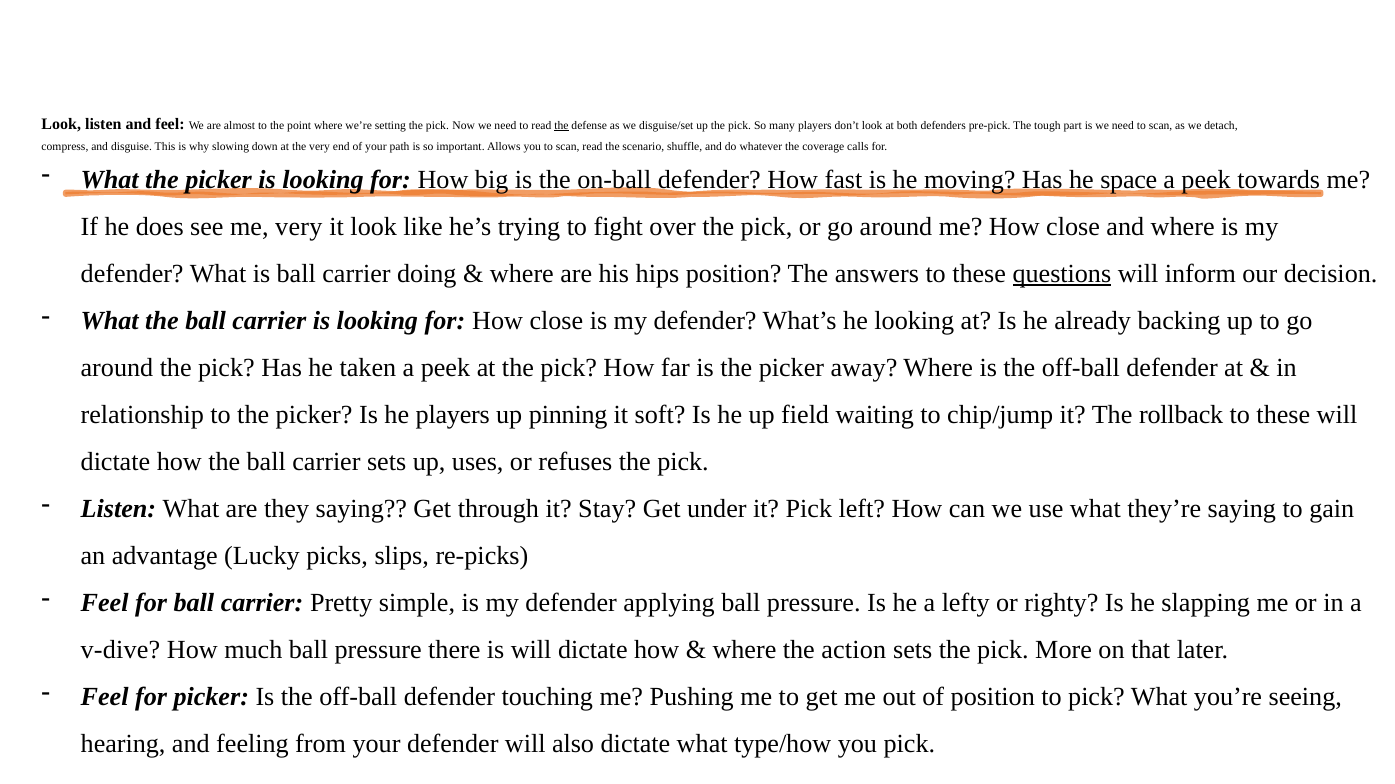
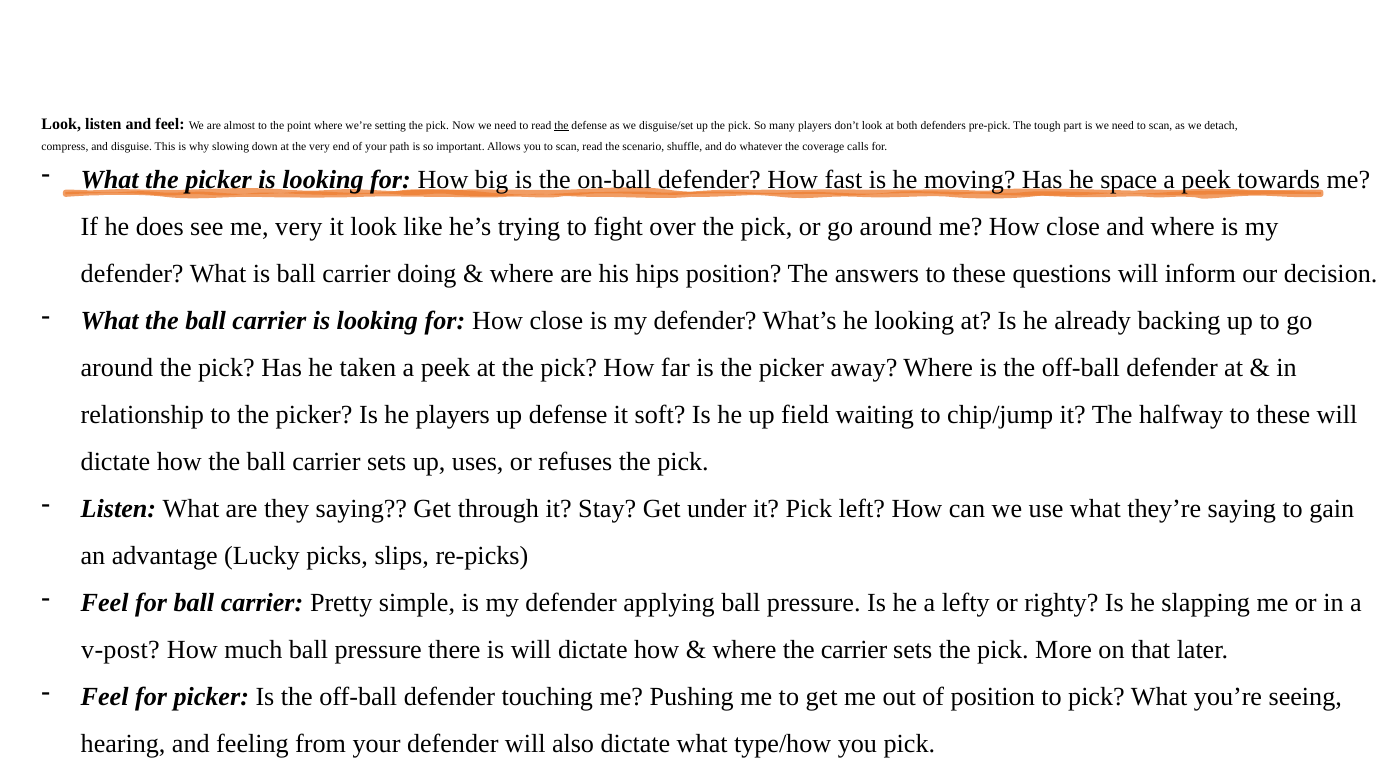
questions underline: present -> none (1062, 274)
up pinning: pinning -> defense (568, 415)
rollback: rollback -> halfway (1181, 415)
v-dive: v-dive -> v-post (120, 651)
the action: action -> carrier (854, 651)
